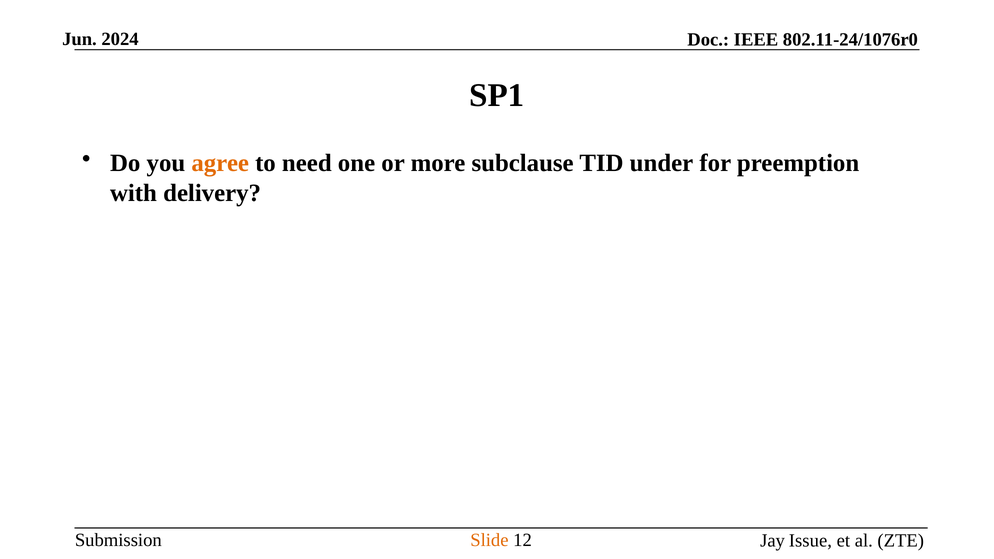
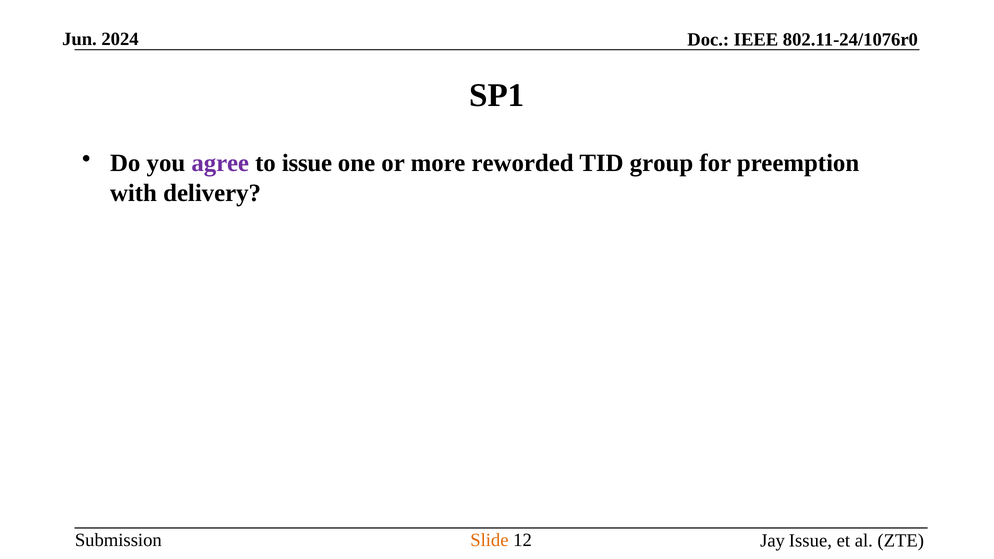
agree colour: orange -> purple (220, 163)
to need: need -> issue (307, 163)
subclause: subclause -> reworded (523, 163)
under: under -> group (661, 163)
